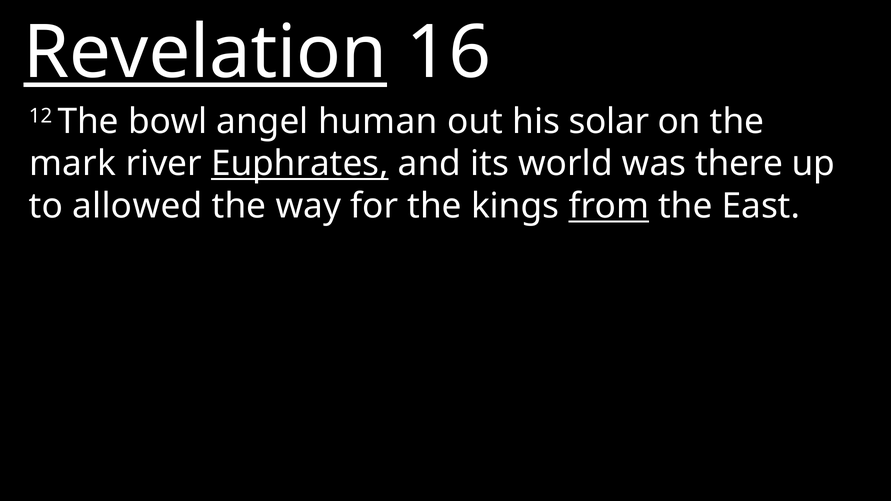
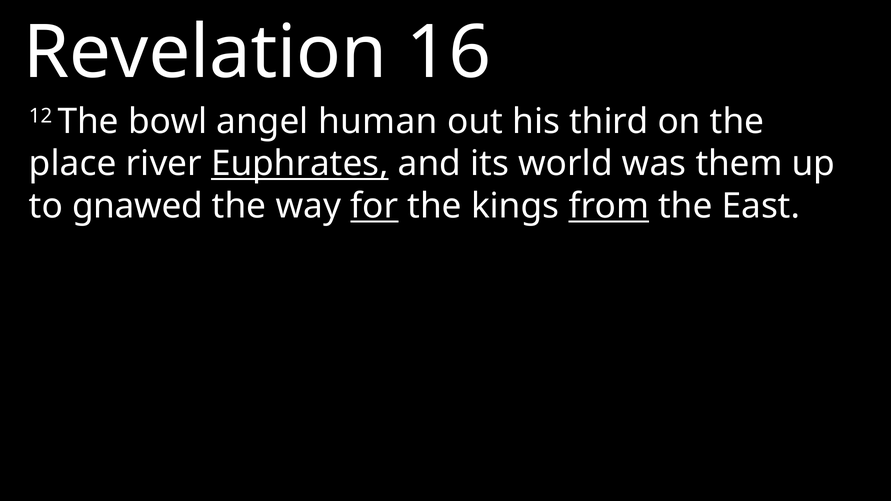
Revelation underline: present -> none (205, 53)
solar: solar -> third (609, 122)
mark: mark -> place (73, 164)
there: there -> them (739, 164)
allowed: allowed -> gnawed (138, 206)
for underline: none -> present (374, 206)
